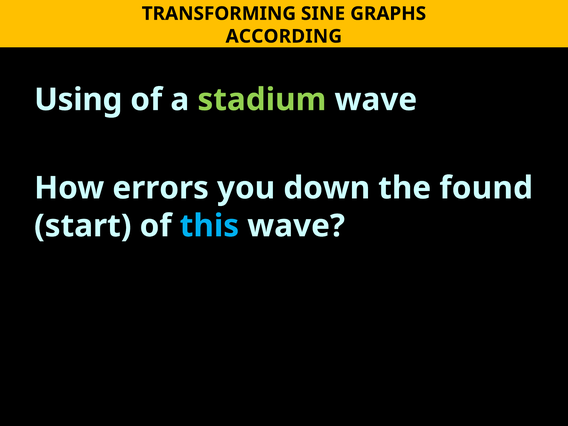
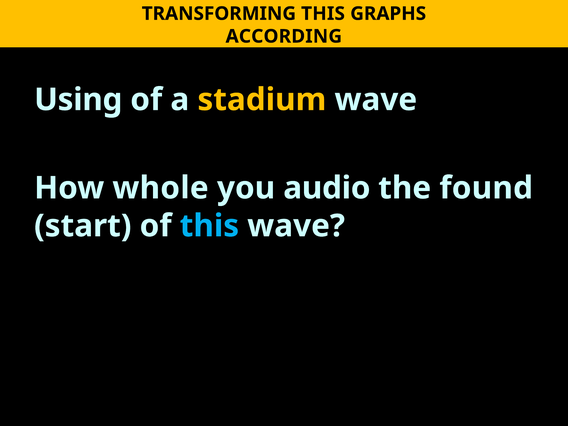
TRANSFORMING SINE: SINE -> THIS (323, 14)
stadium colour: light green -> yellow (262, 100)
errors: errors -> whole (161, 188)
down: down -> audio (327, 188)
